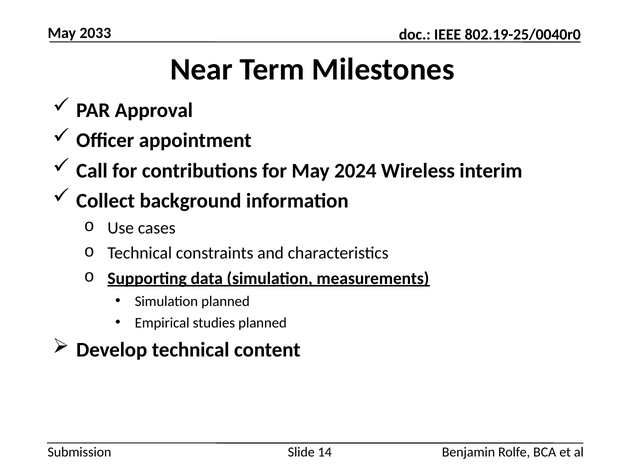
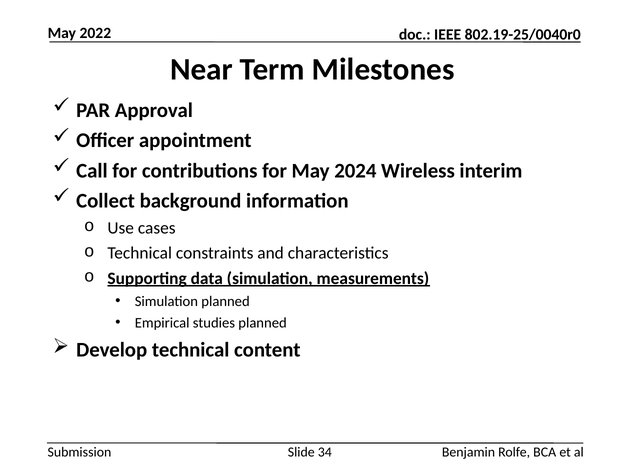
2033: 2033 -> 2022 (95, 33)
14: 14 -> 34 (325, 452)
